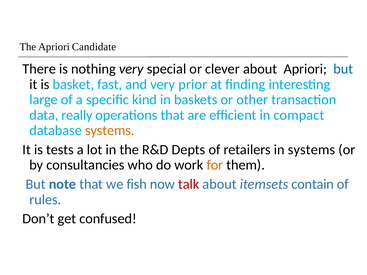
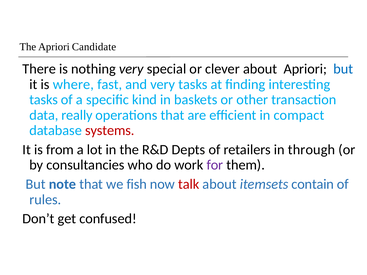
basket: basket -> where (73, 84)
very prior: prior -> tasks (193, 84)
large: large -> tasks (44, 100)
systems colour: orange -> red (110, 131)
tests: tests -> from (60, 150)
in systems: systems -> through (312, 150)
for colour: orange -> purple (215, 165)
